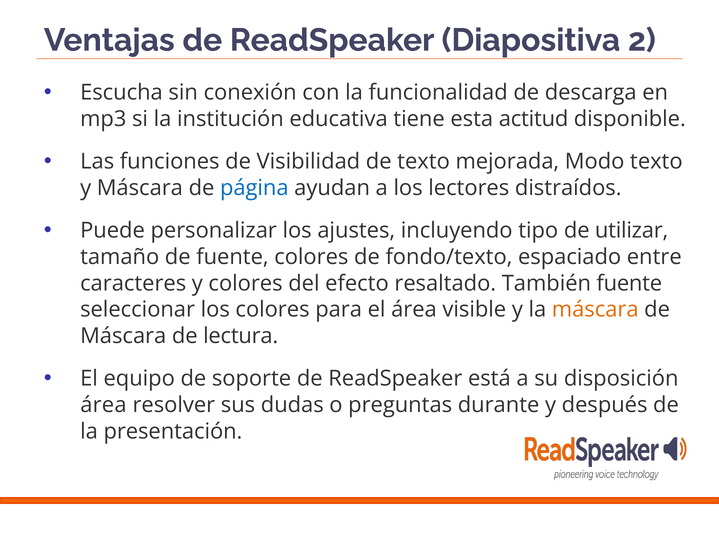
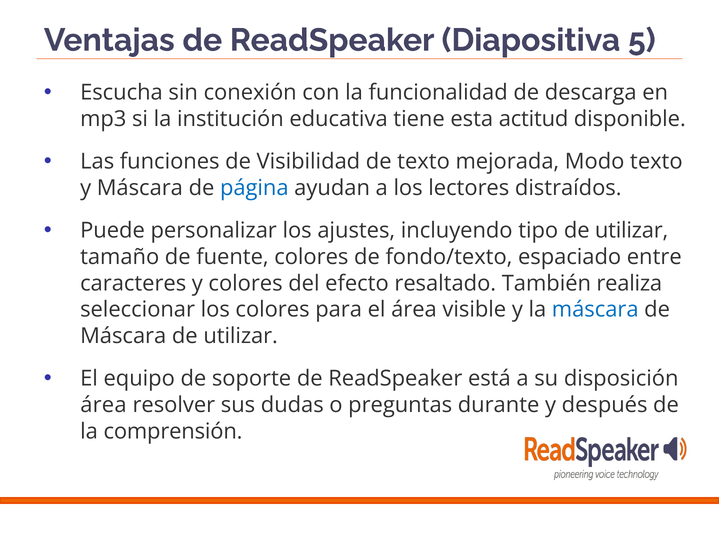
2: 2 -> 5 (642, 40)
También fuente: fuente -> realiza (629, 283)
máscara colour: orange -> blue (595, 310)
Máscara de lectura: lectura -> utilizar (241, 336)
presentación: presentación -> comprensión (173, 432)
